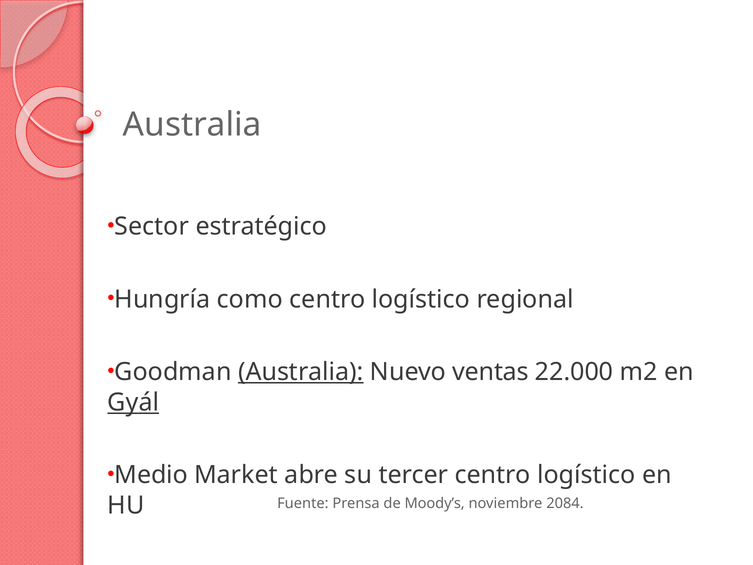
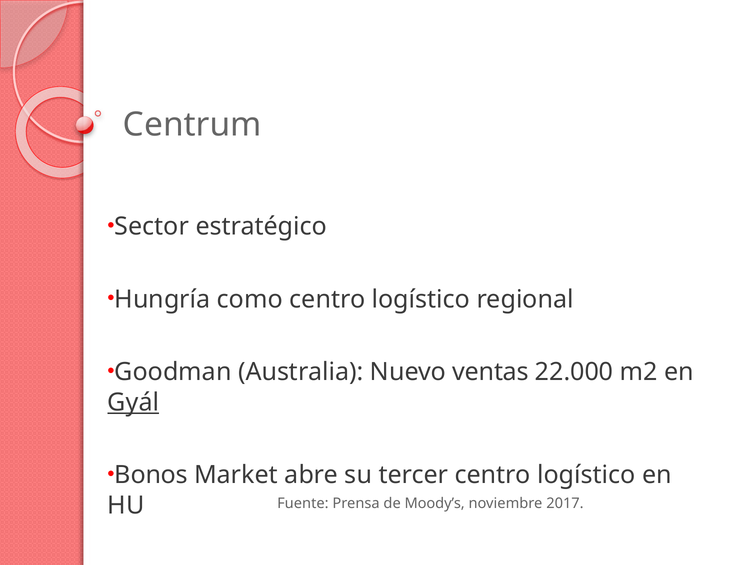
Australia: Australia -> Centrum (192, 125)
Australia underline: present -> none (301, 372)
Medio: Medio -> Bonos (151, 475)
2084: 2084 -> 2017 (565, 503)
